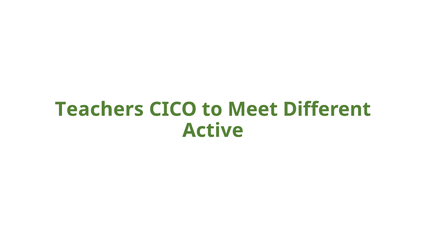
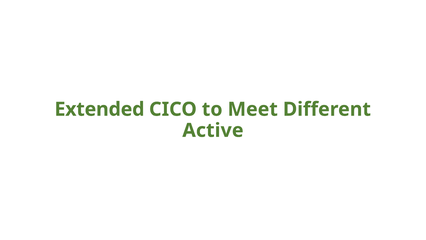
Teachers: Teachers -> Extended (99, 109)
